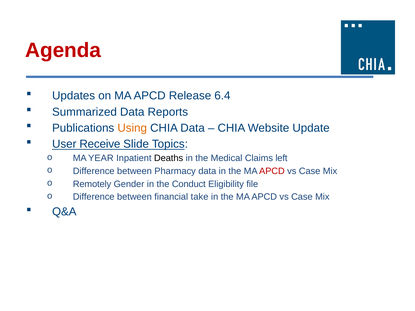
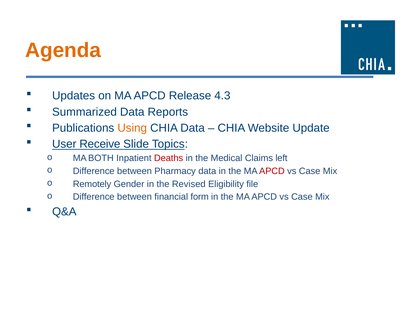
Agenda colour: red -> orange (63, 50)
6.4: 6.4 -> 4.3 (222, 96)
YEAR: YEAR -> BOTH (101, 158)
Deaths colour: black -> red (169, 158)
Conduct: Conduct -> Revised (189, 184)
take: take -> form (200, 197)
